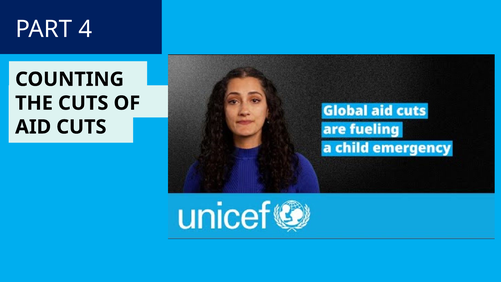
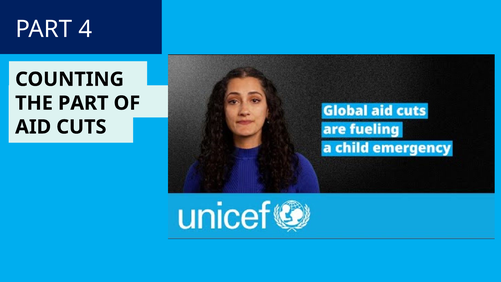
THE CUTS: CUTS -> PART (83, 103)
